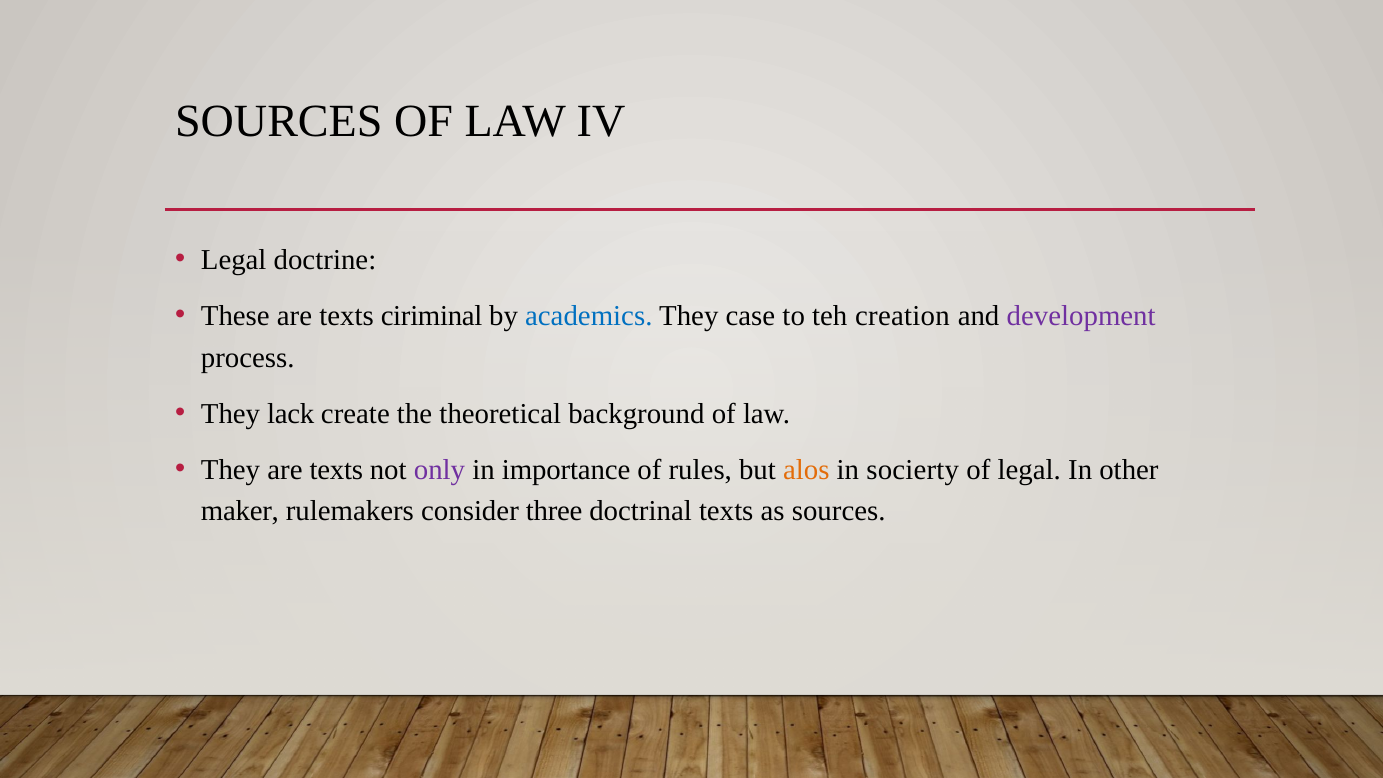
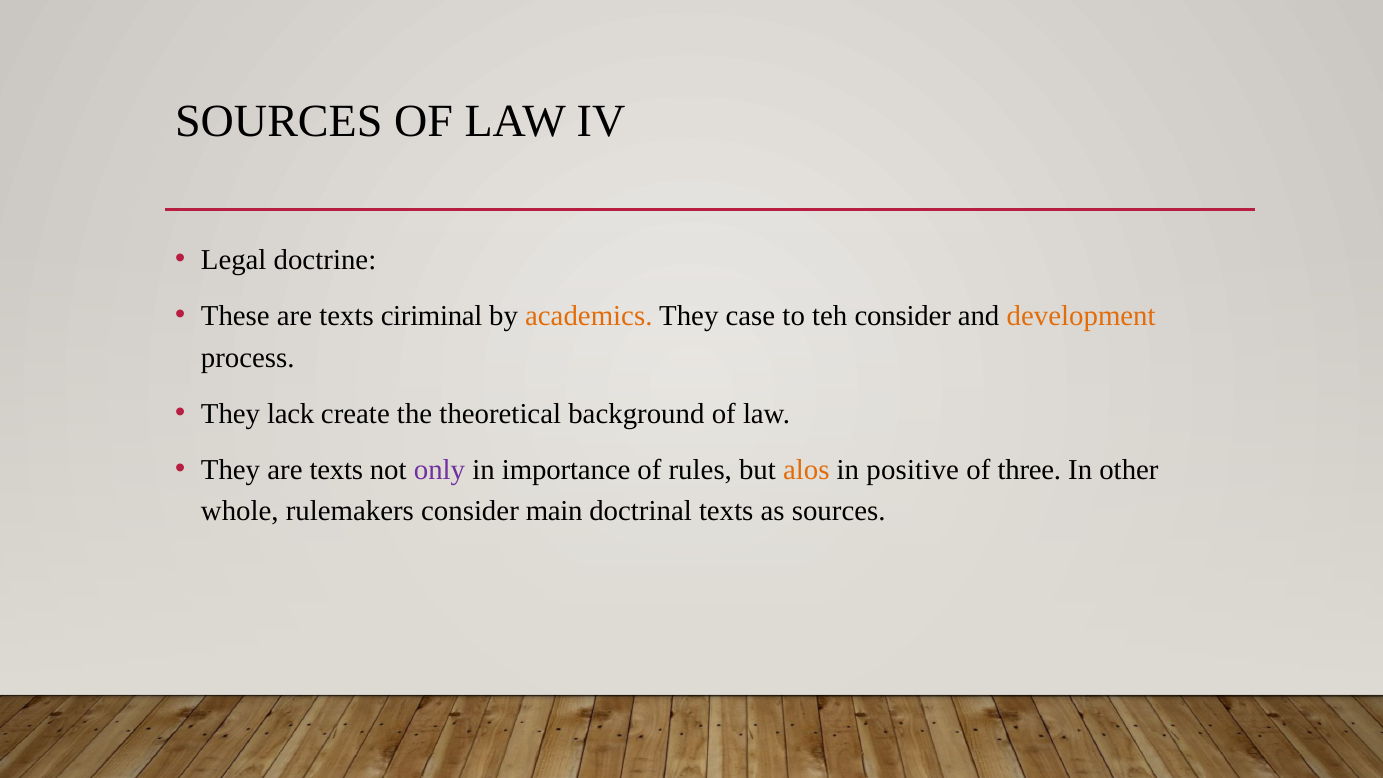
academics colour: blue -> orange (589, 316)
teh creation: creation -> consider (903, 316)
development colour: purple -> orange (1081, 316)
socierty: socierty -> positive (913, 469)
of legal: legal -> three (1029, 469)
maker: maker -> whole (240, 511)
three: three -> main (554, 511)
